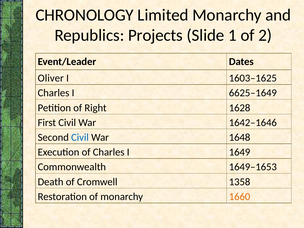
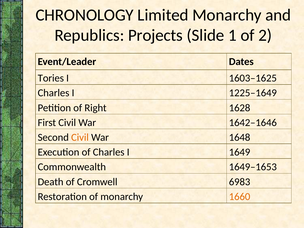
Oliver: Oliver -> Tories (51, 78)
6625–1649: 6625–1649 -> 1225–1649 (253, 93)
Civil colour: blue -> orange (80, 137)
1358: 1358 -> 6983 (240, 182)
